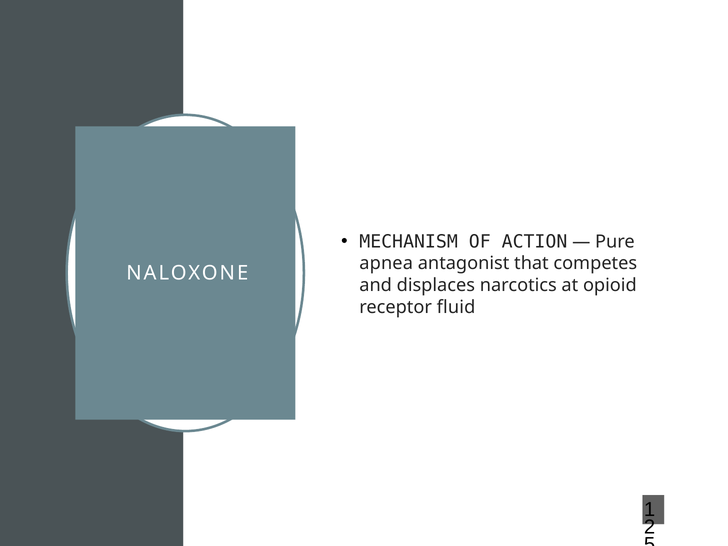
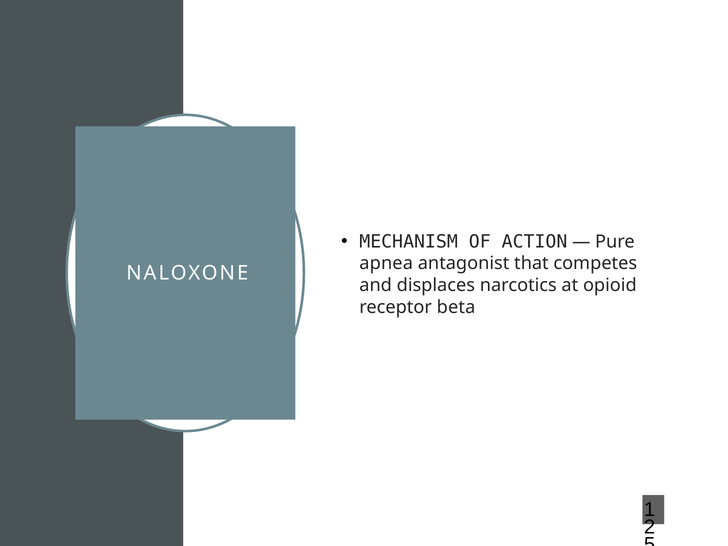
fluid: fluid -> beta (456, 307)
